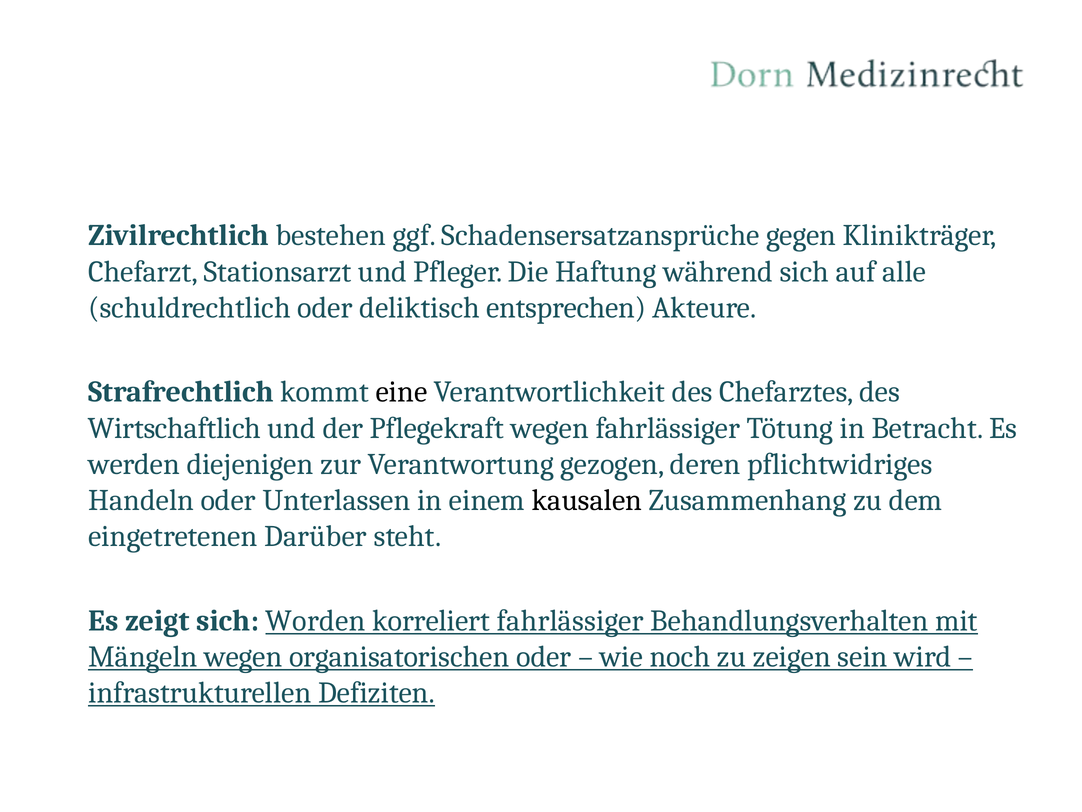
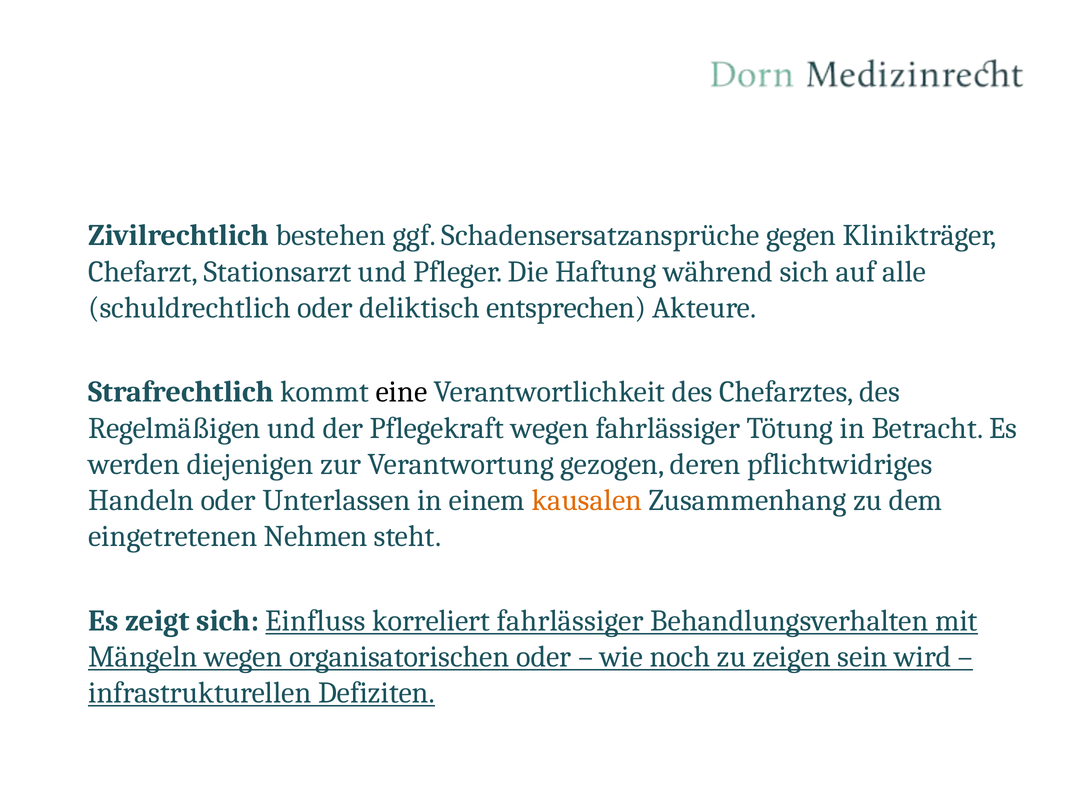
Wirtschaftlich: Wirtschaftlich -> Regelmäßigen (174, 428)
kausalen colour: black -> orange (587, 500)
Darüber: Darüber -> Nehmen (316, 536)
Worden: Worden -> Einfluss (316, 620)
